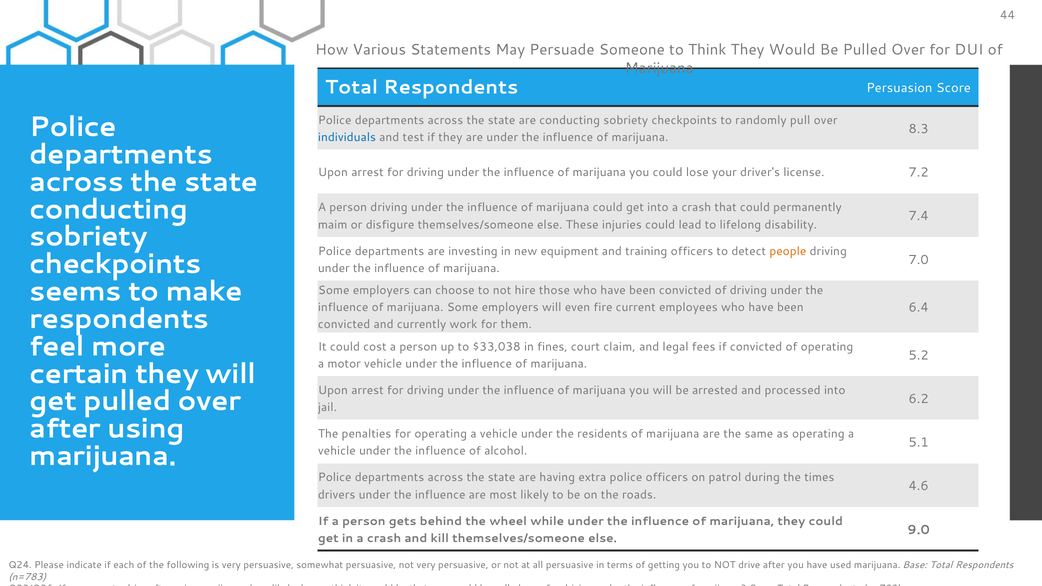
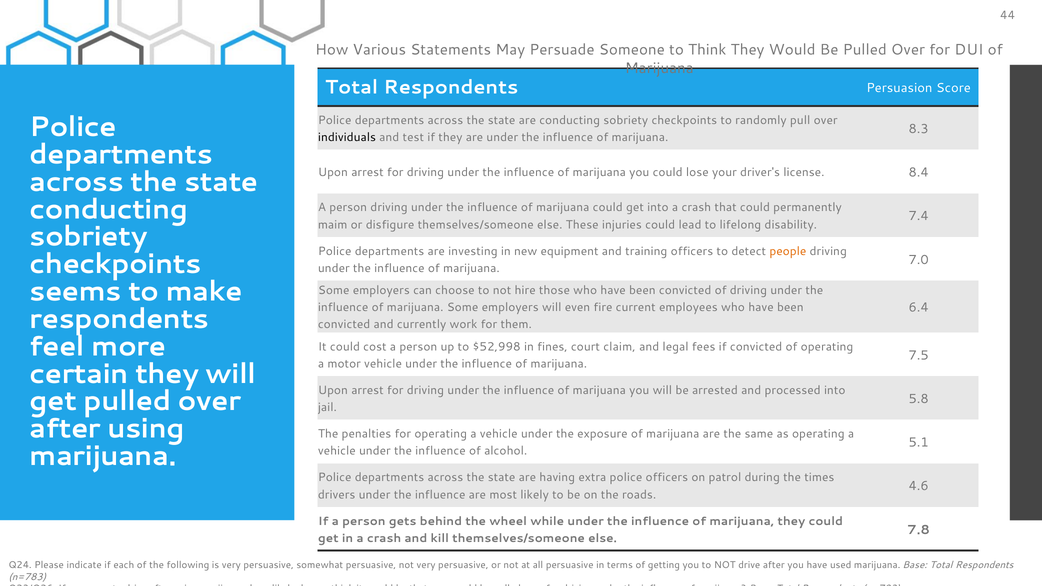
individuals colour: blue -> black (347, 137)
7.2: 7.2 -> 8.4 (919, 173)
$33,038: $33,038 -> $52,998 (497, 347)
5.2: 5.2 -> 7.5 (919, 355)
6.2: 6.2 -> 5.8 (919, 399)
residents: residents -> exposure (602, 434)
9.0: 9.0 -> 7.8 (919, 530)
